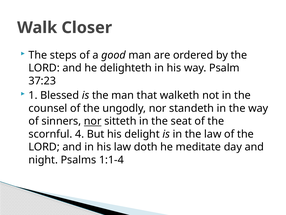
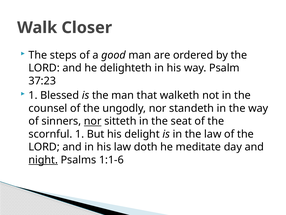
scornful 4: 4 -> 1 (80, 134)
night underline: none -> present (43, 160)
1:1-4: 1:1-4 -> 1:1-6 (111, 160)
